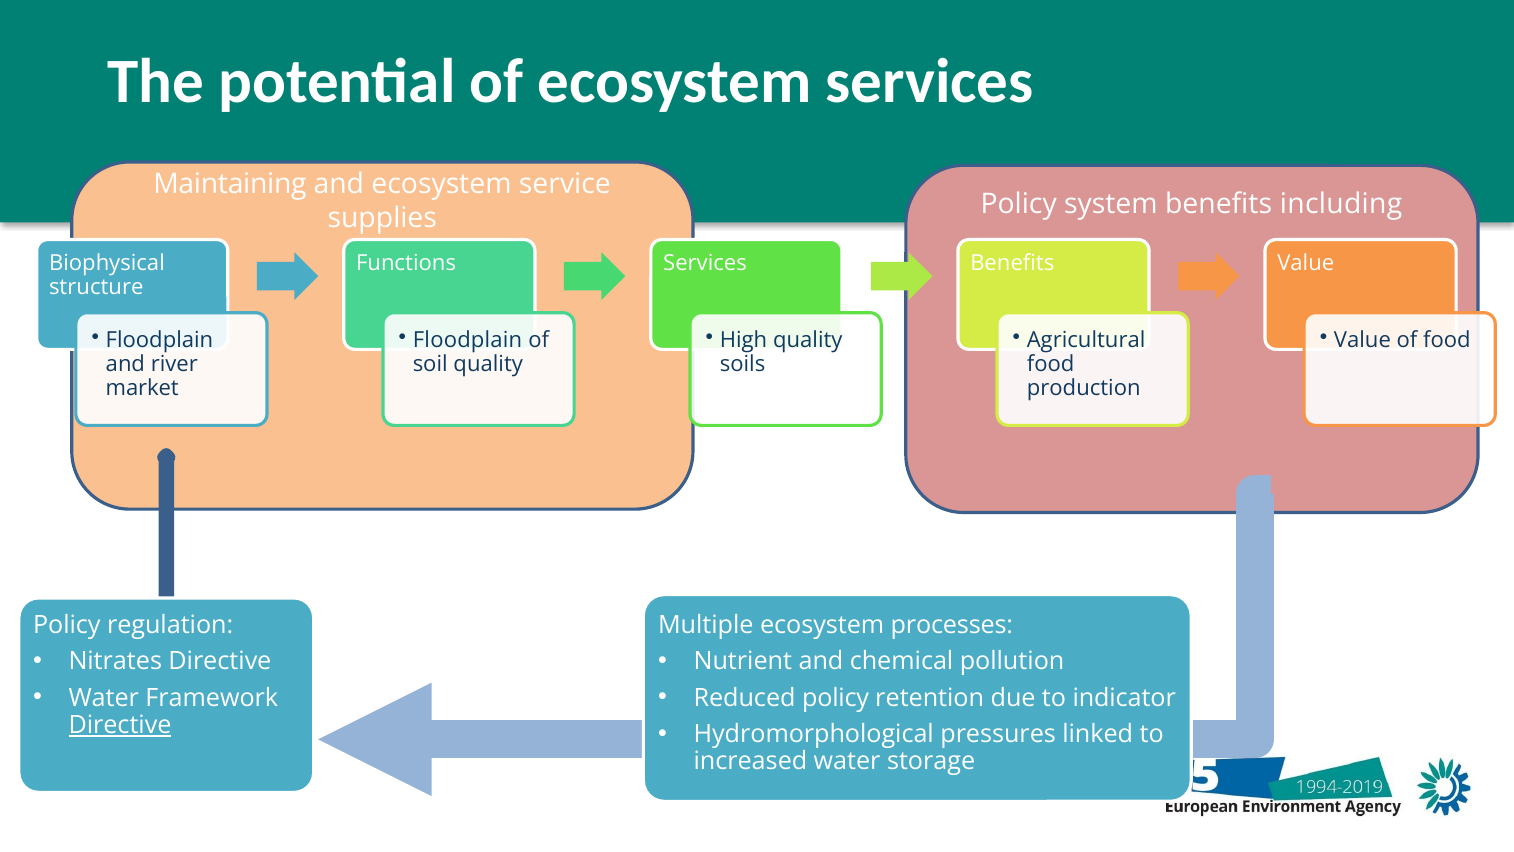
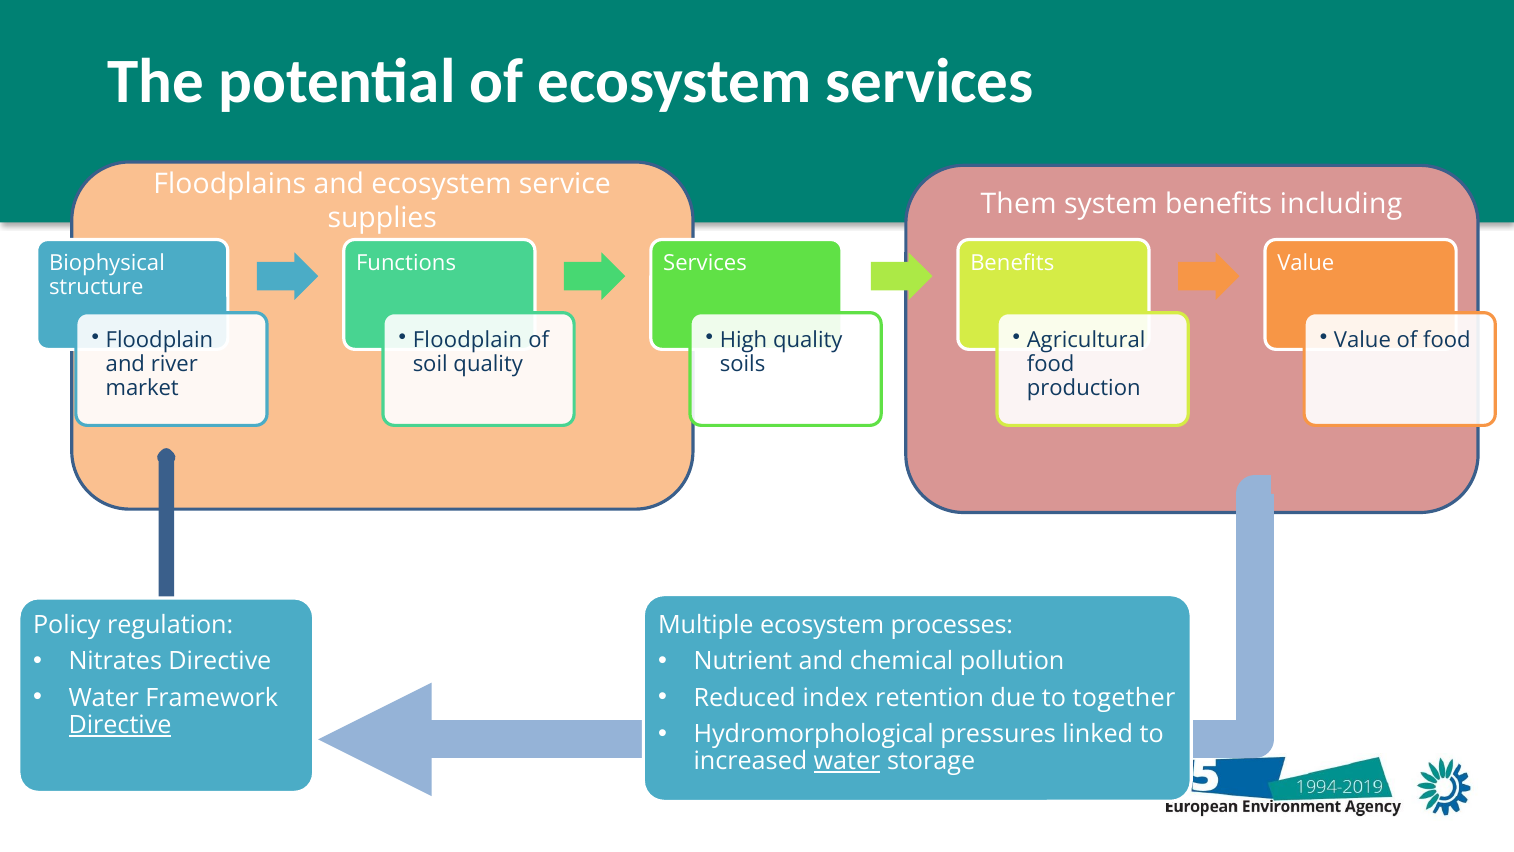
Maintaining: Maintaining -> Floodplains (230, 184)
supplies Policy: Policy -> Them (1019, 204)
Reduced policy: policy -> index (835, 697)
indicator: indicator -> together (1124, 697)
water underline: none -> present (847, 761)
